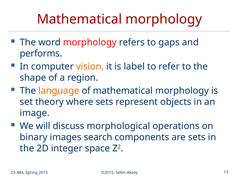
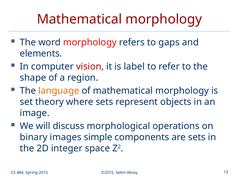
performs: performs -> elements (41, 54)
vision colour: orange -> red (90, 67)
search: search -> simple (98, 137)
